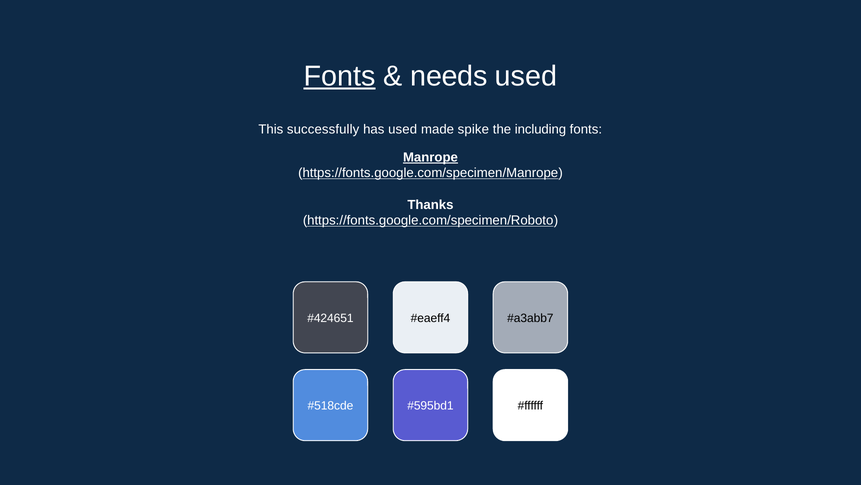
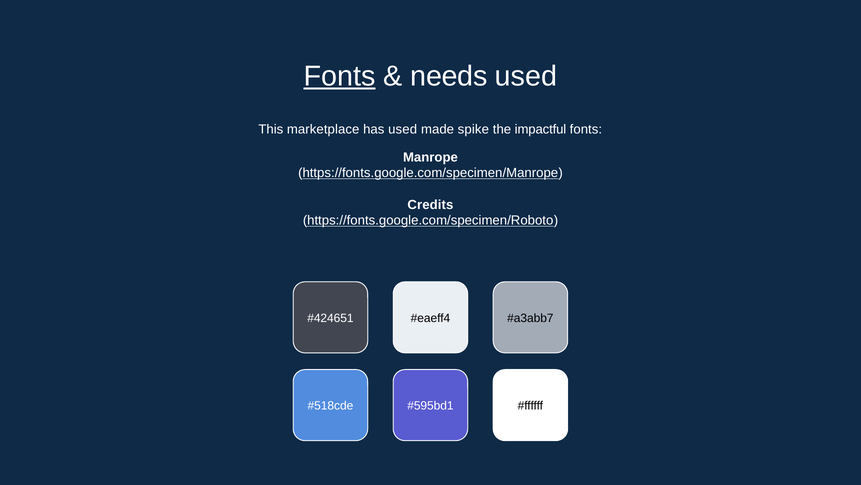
successfully: successfully -> marketplace (323, 129)
including: including -> impactful (541, 129)
Manrope underline: present -> none (430, 157)
Thanks: Thanks -> Credits (430, 204)
